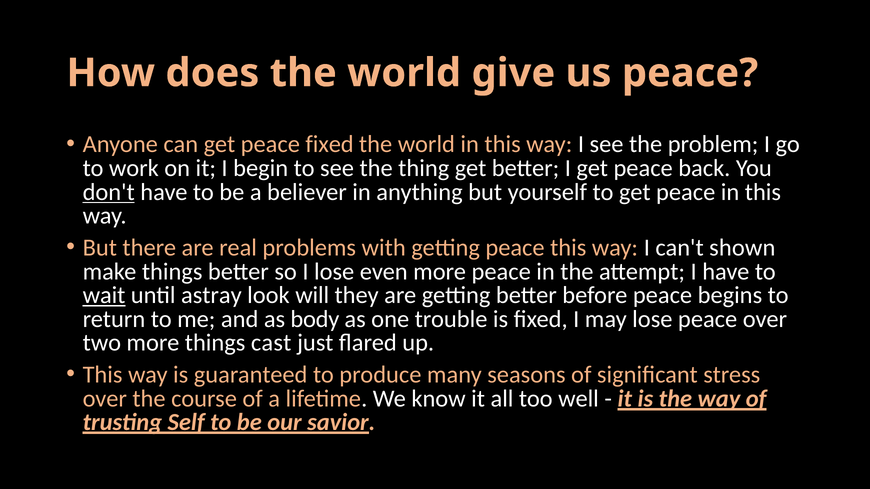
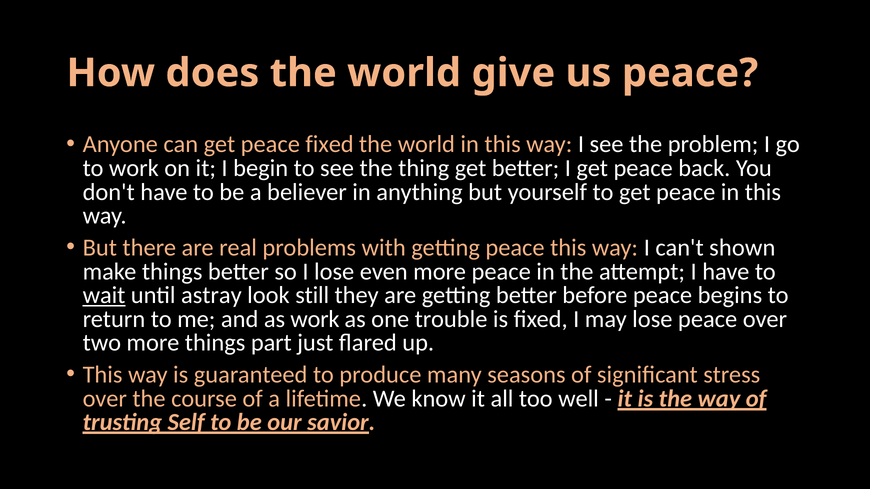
don't underline: present -> none (109, 192)
will: will -> still (312, 296)
as body: body -> work (315, 319)
cast: cast -> part (271, 343)
